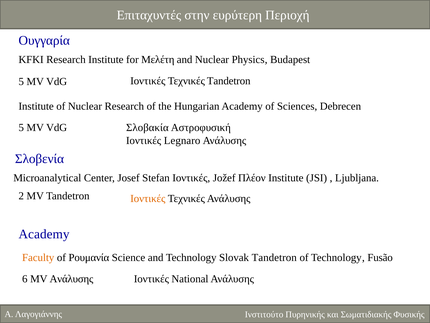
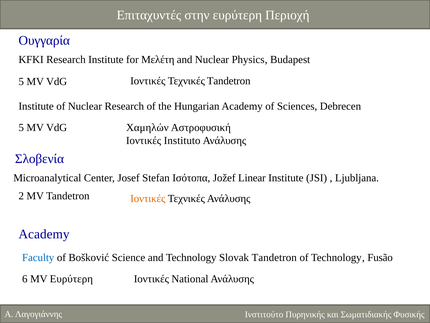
Σλοβακία: Σλοβακία -> Χαμηλών (147, 128)
Legnaro: Legnaro -> Instituto (182, 140)
Stefan Ιοντικές: Ιοντικές -> Ισότοπα (191, 178)
Πλέον: Πλέον -> Linear (252, 178)
Faculty colour: orange -> blue (38, 257)
Ρουμανία: Ρουμανία -> Bošković (89, 257)
MV Ανάλυσης: Ανάλυσης -> Ευρύτερη (71, 279)
